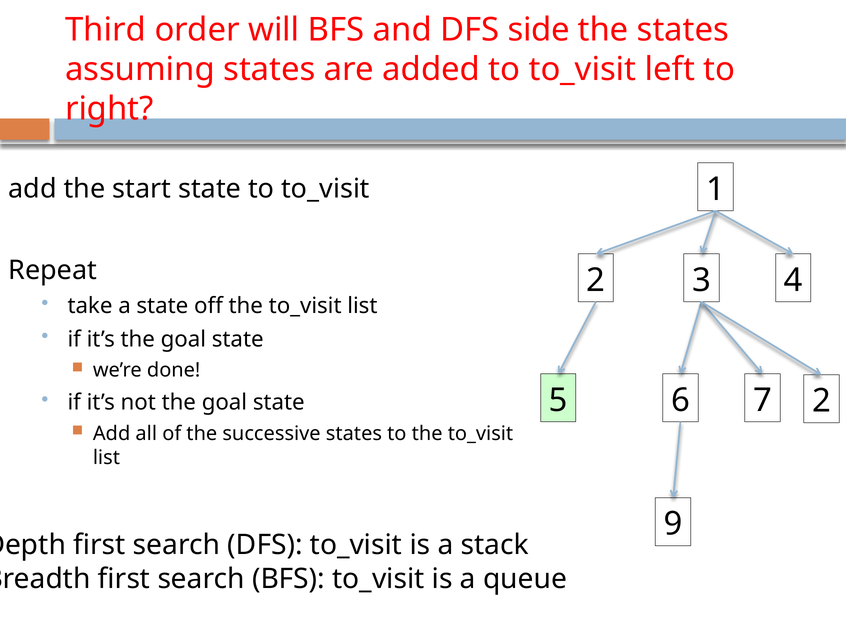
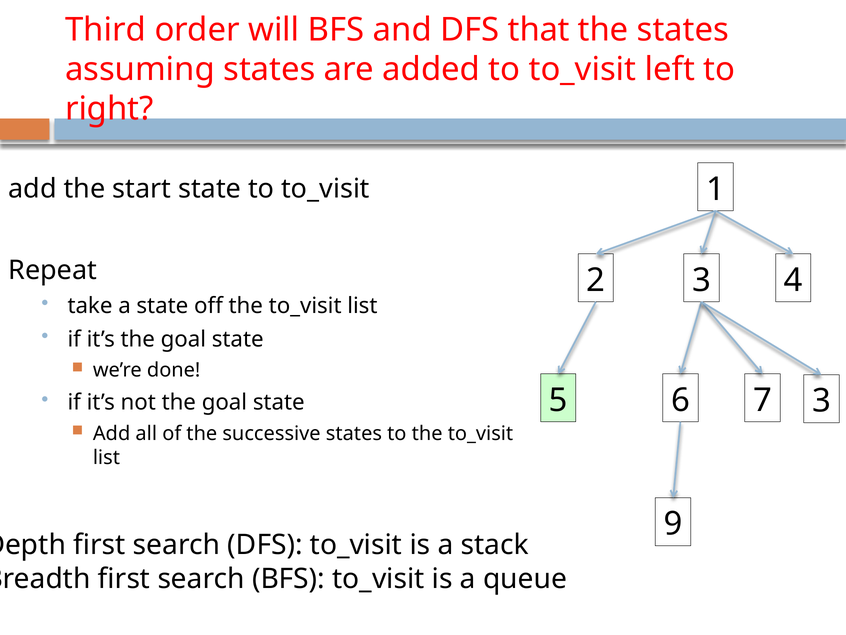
side: side -> that (539, 30)
6 2: 2 -> 3 (821, 401)
